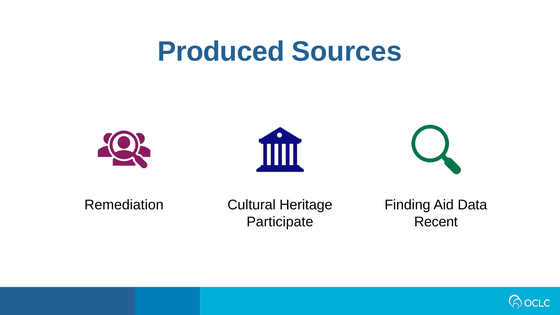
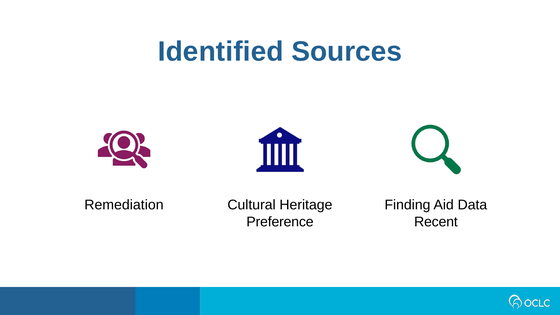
Produced: Produced -> Identified (221, 52)
Participate: Participate -> Preference (280, 222)
